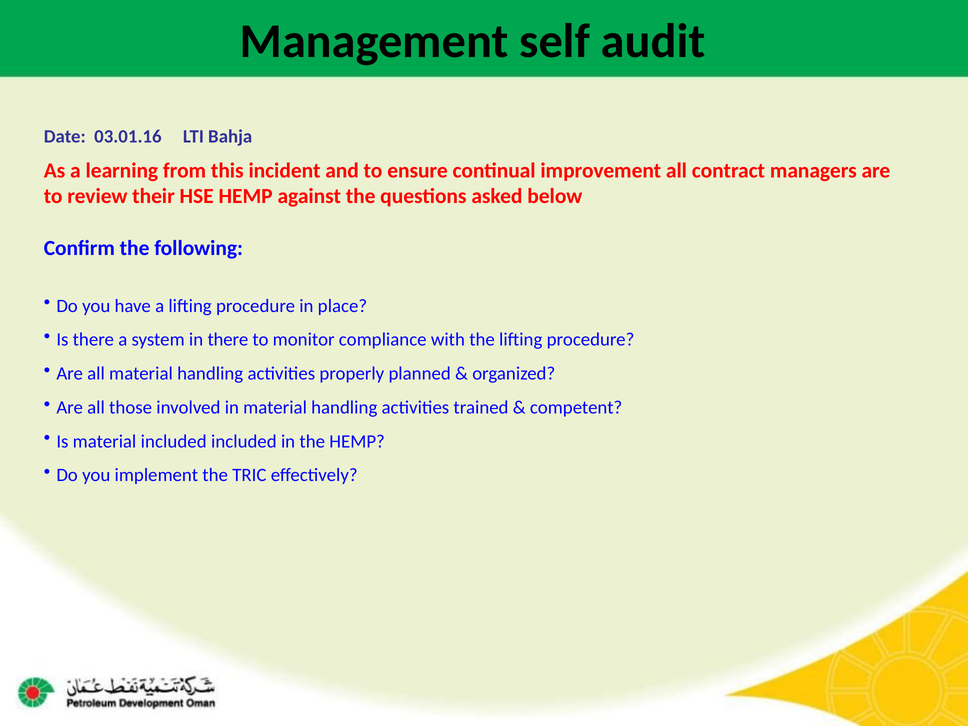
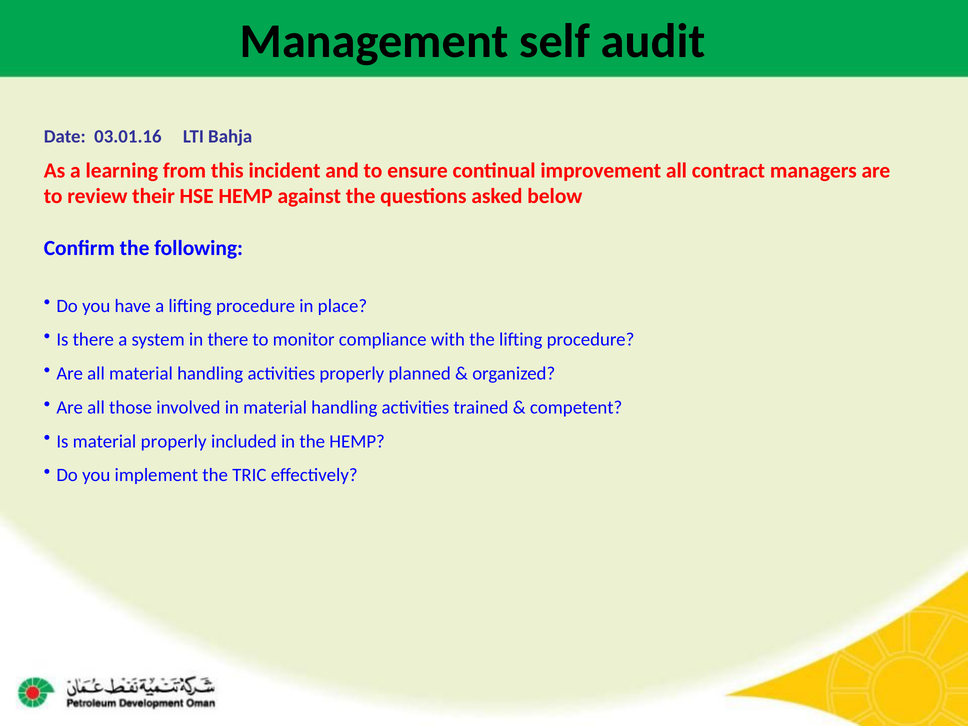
material included: included -> properly (174, 441)
